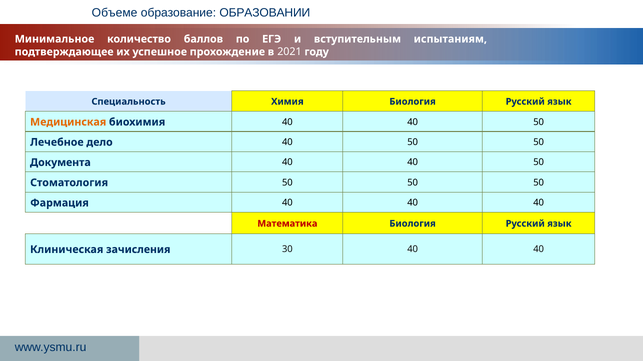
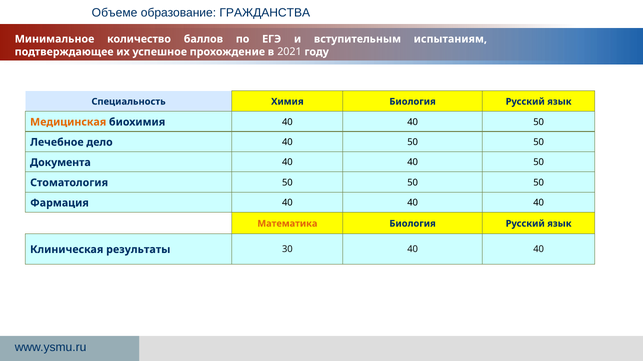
ОБРАЗОВАНИИ: ОБРАЗОВАНИИ -> ГРАЖДАНСТВА (265, 13)
Математика colour: red -> orange (287, 224)
зачисления: зачисления -> результаты (138, 250)
